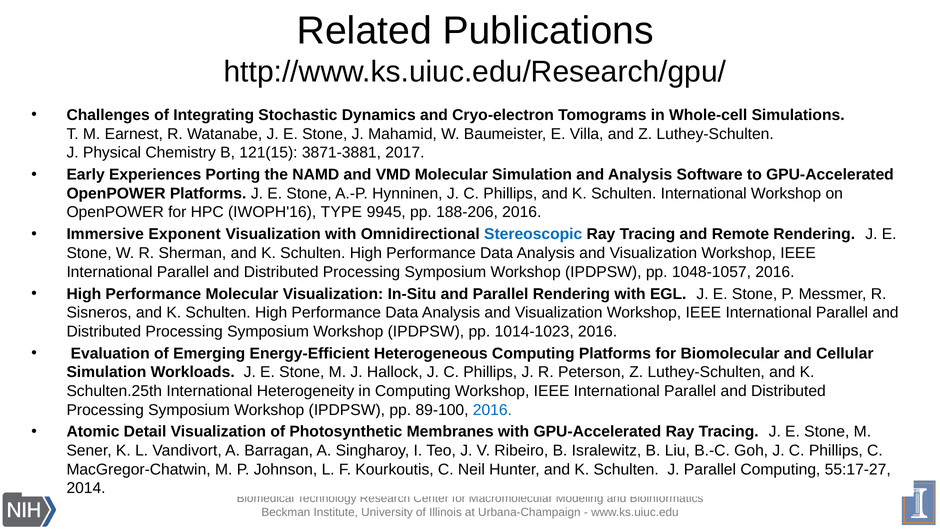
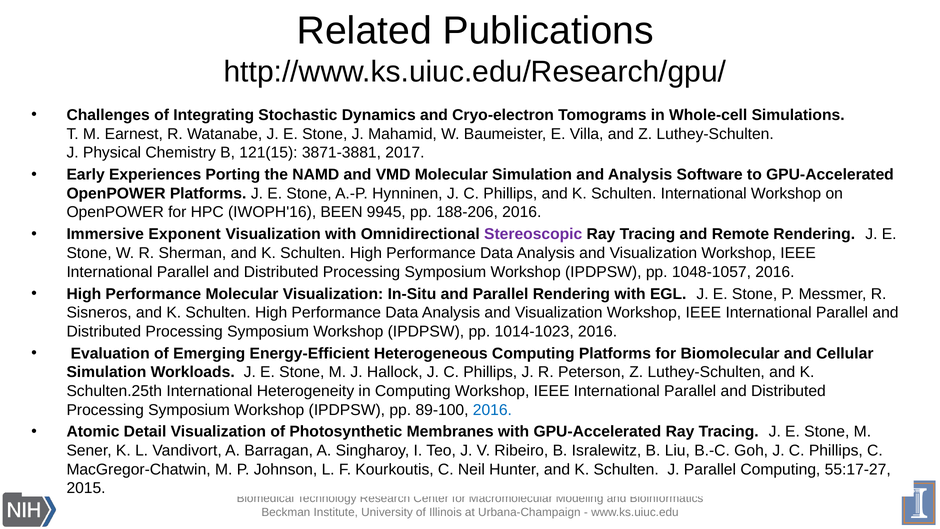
TYPE: TYPE -> BEEN (342, 212)
Stereoscopic colour: blue -> purple (533, 234)
2014: 2014 -> 2015 (86, 488)
